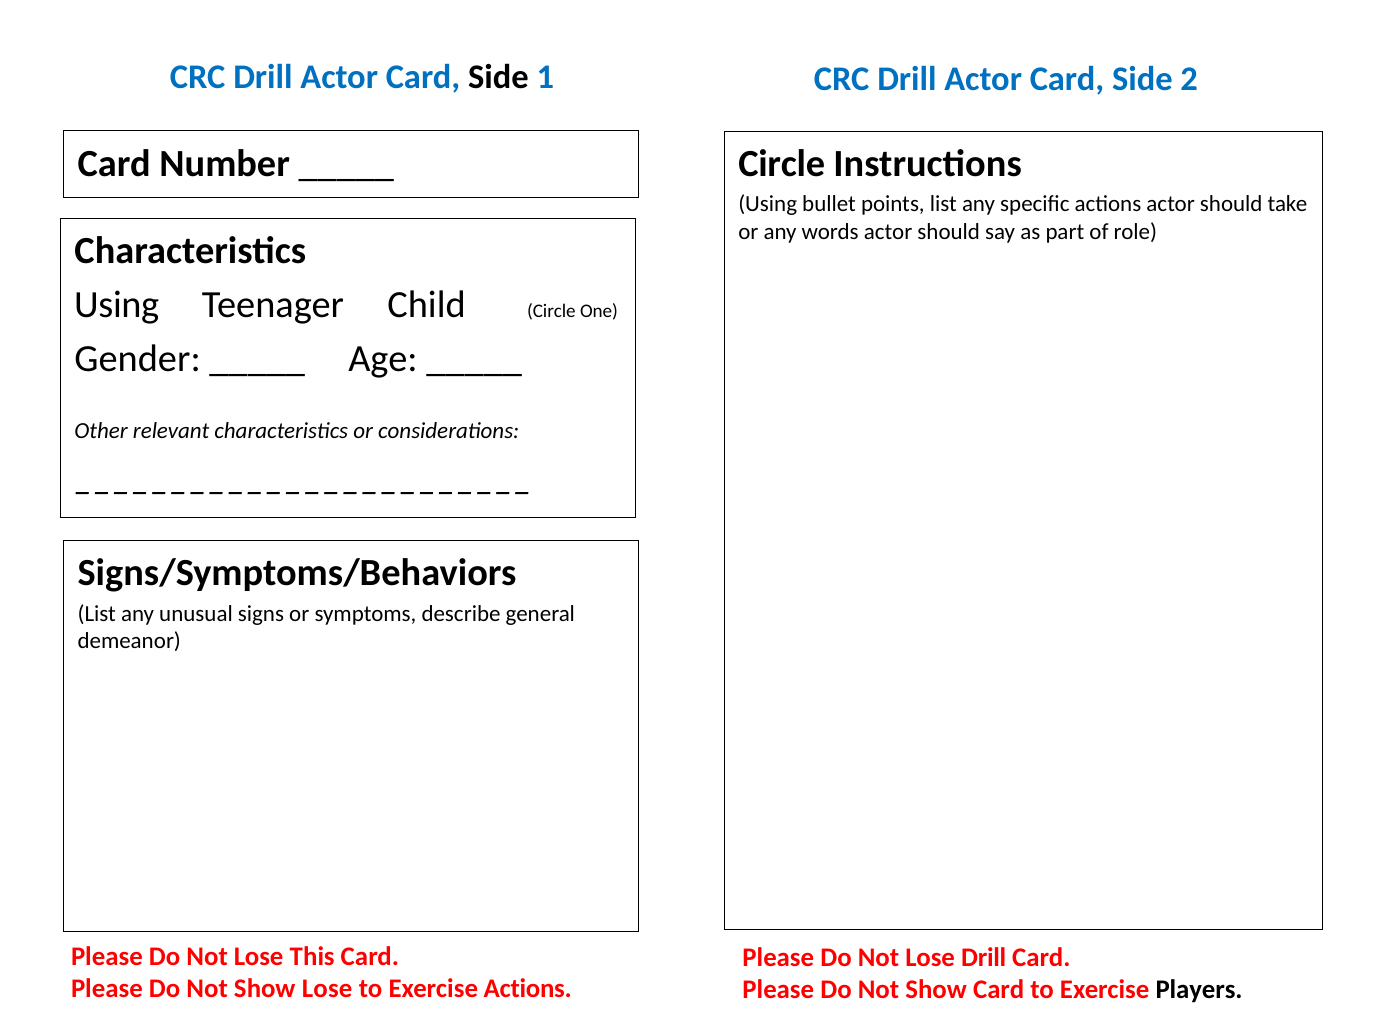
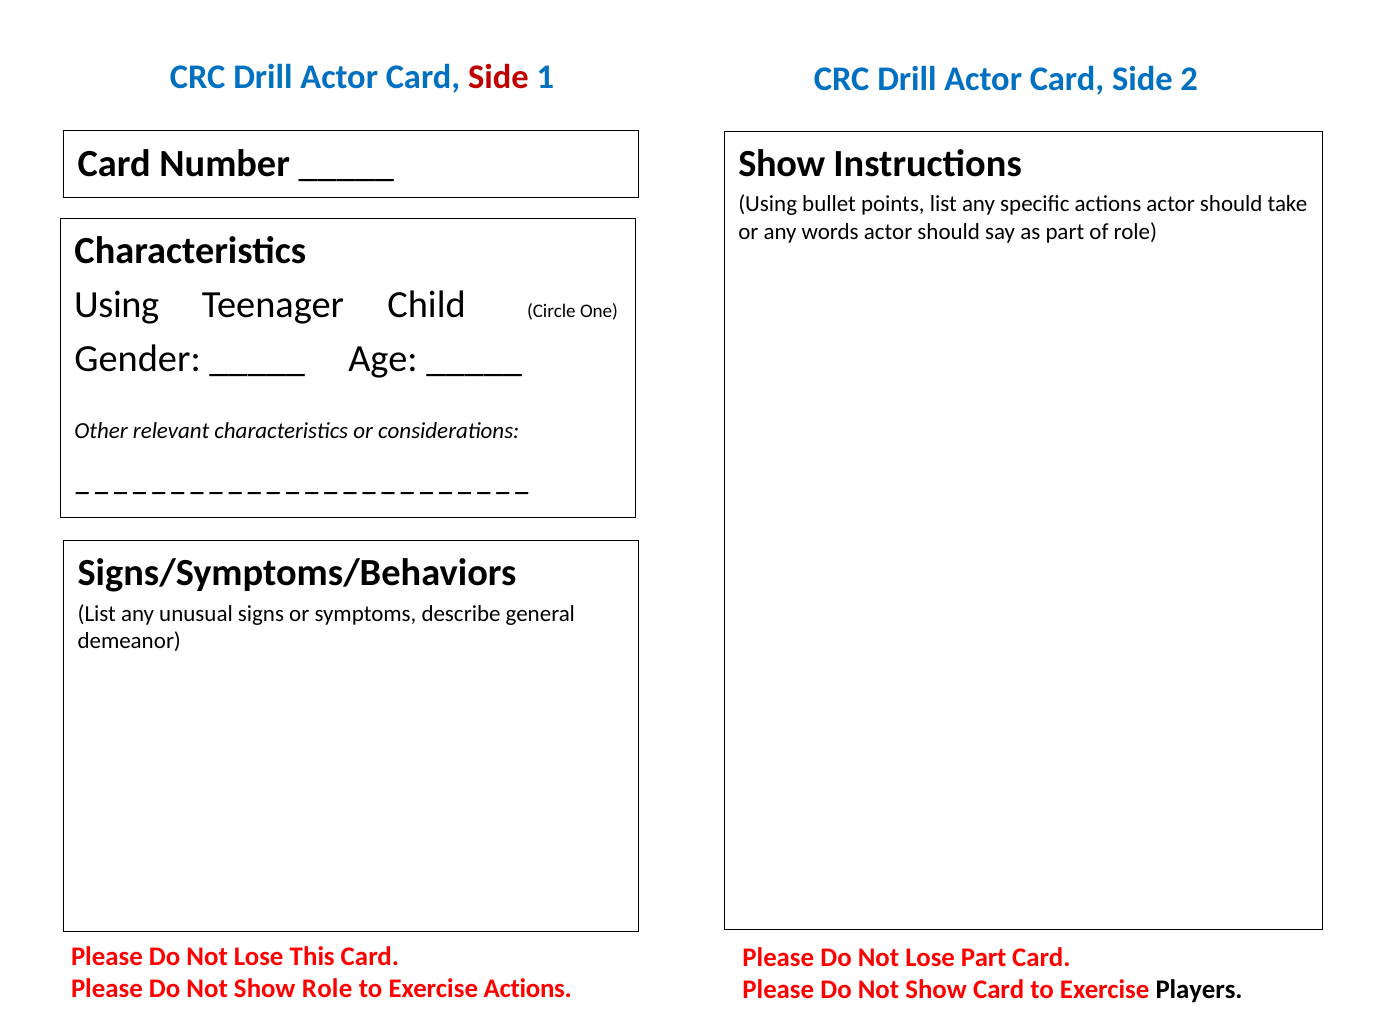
Side colour: black -> red (498, 78)
Circle: Circle -> Show (782, 164)
Lose Drill: Drill -> Part (984, 957)
Show Lose: Lose -> Role (327, 988)
